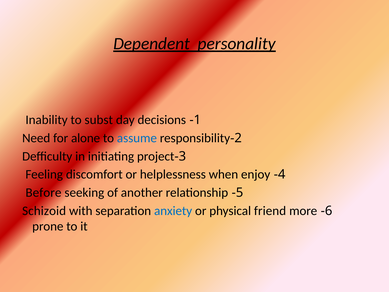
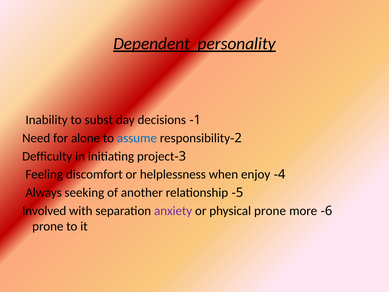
Before: Before -> Always (44, 192)
Schizoid: Schizoid -> Involved (44, 211)
anxiety colour: blue -> purple (173, 211)
physical friend: friend -> prone (270, 211)
